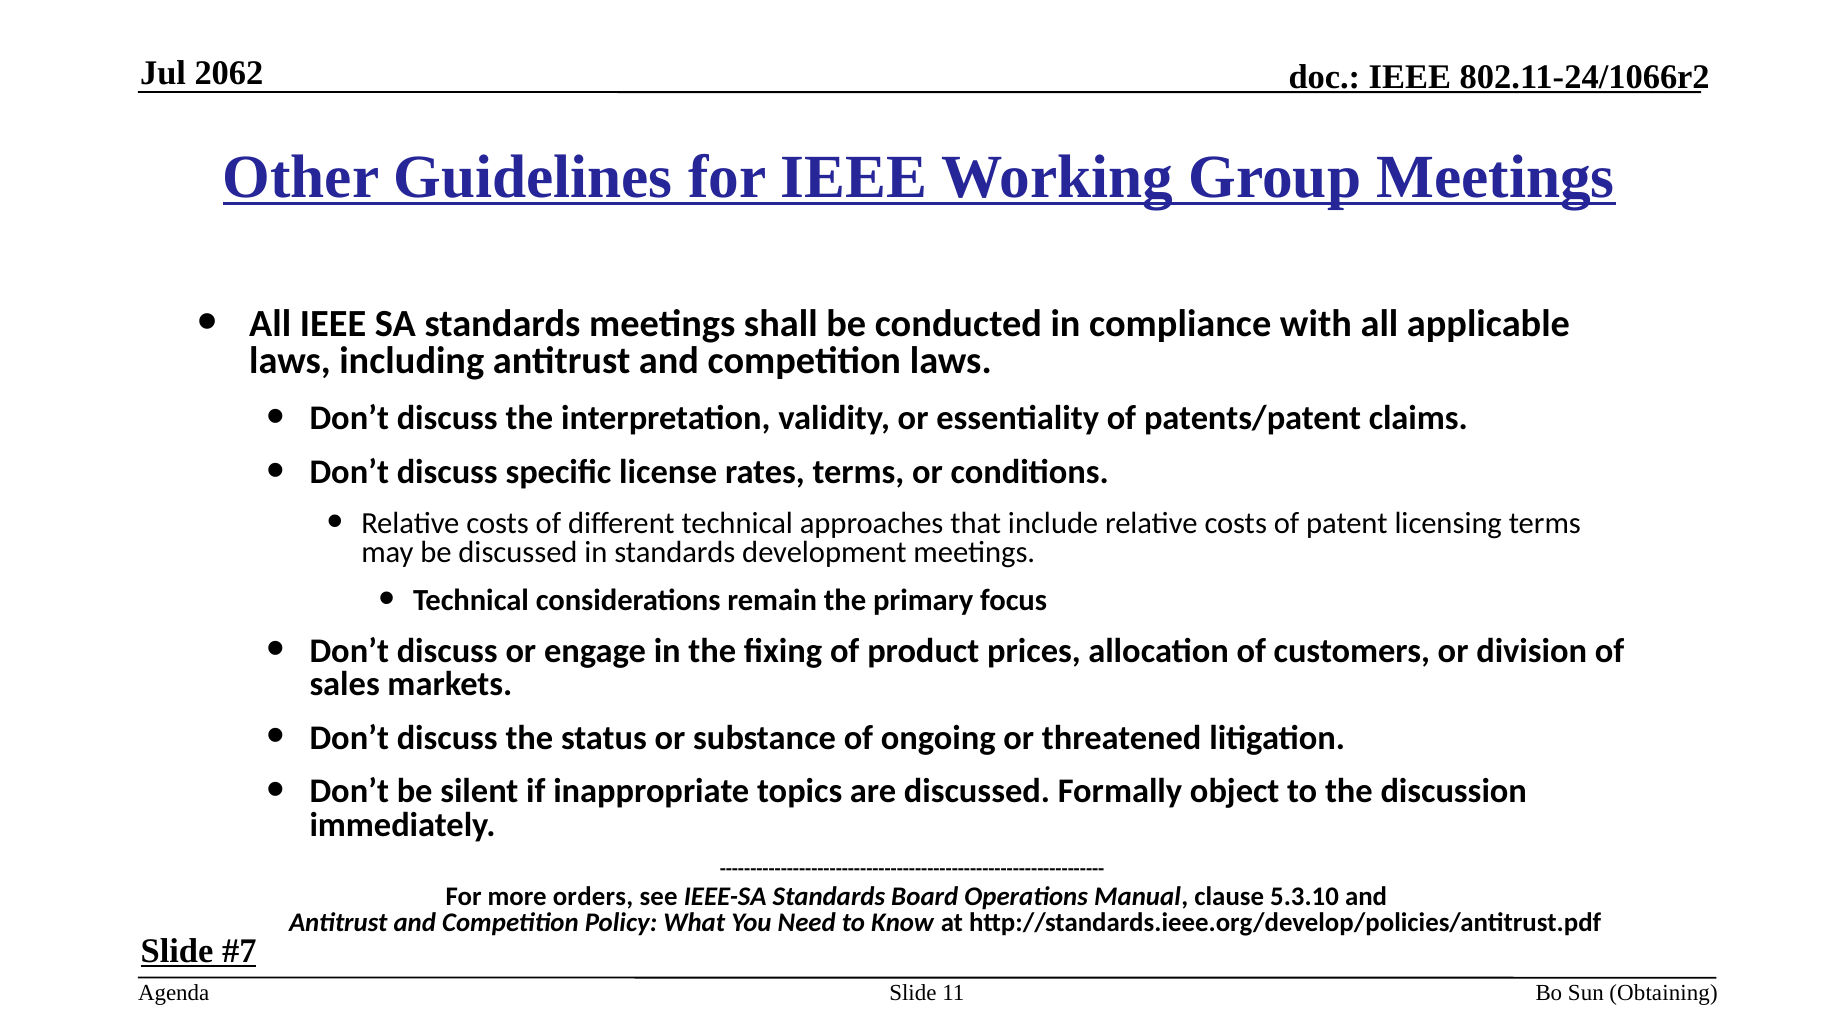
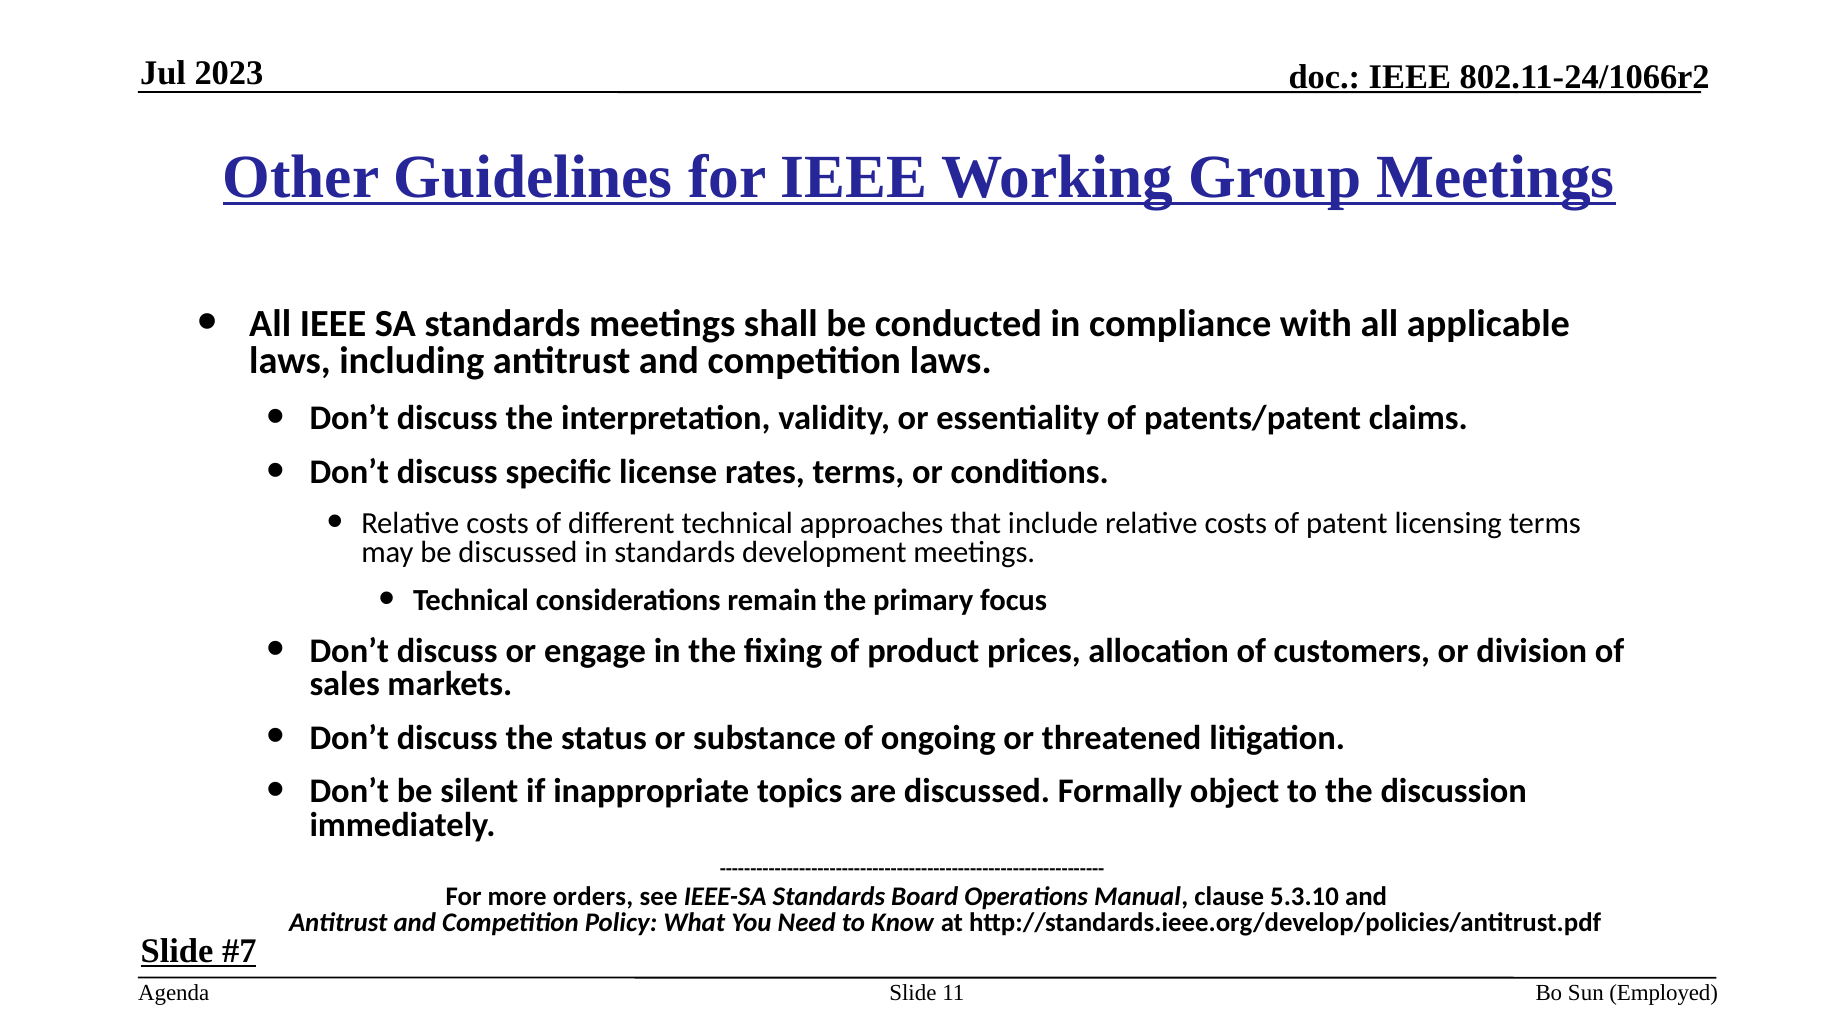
2062: 2062 -> 2023 (229, 73)
Obtaining: Obtaining -> Employed (1664, 992)
